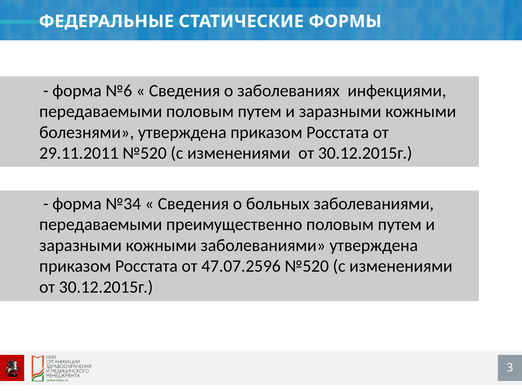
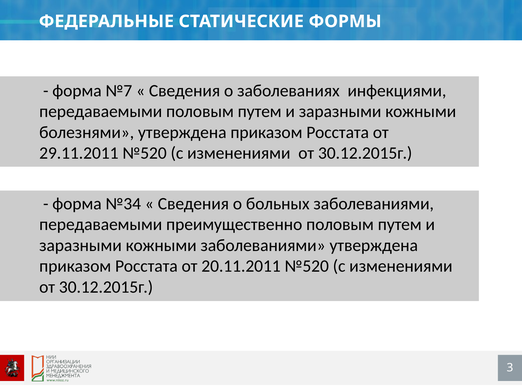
№6: №6 -> №7 (119, 91)
47.07.2596: 47.07.2596 -> 20.11.2011 (241, 266)
